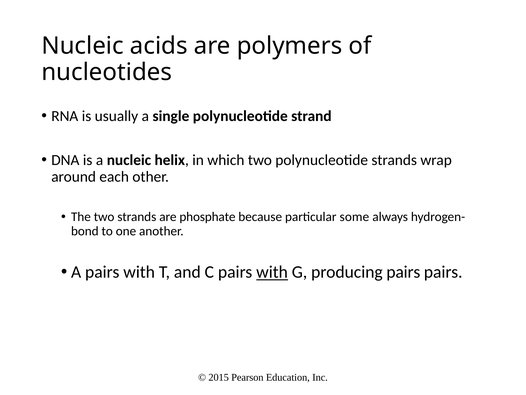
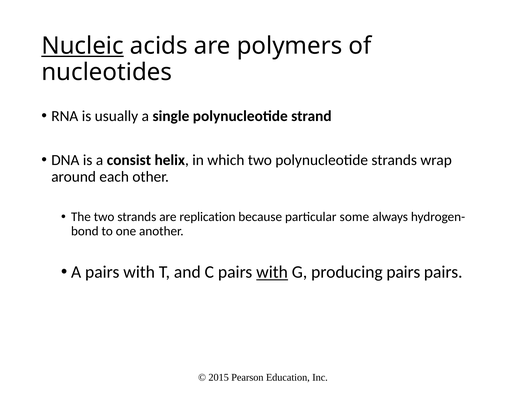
Nucleic underline: none -> present (83, 46)
a nucleic: nucleic -> consist (129, 160)
phosphate: phosphate -> replication (207, 217)
